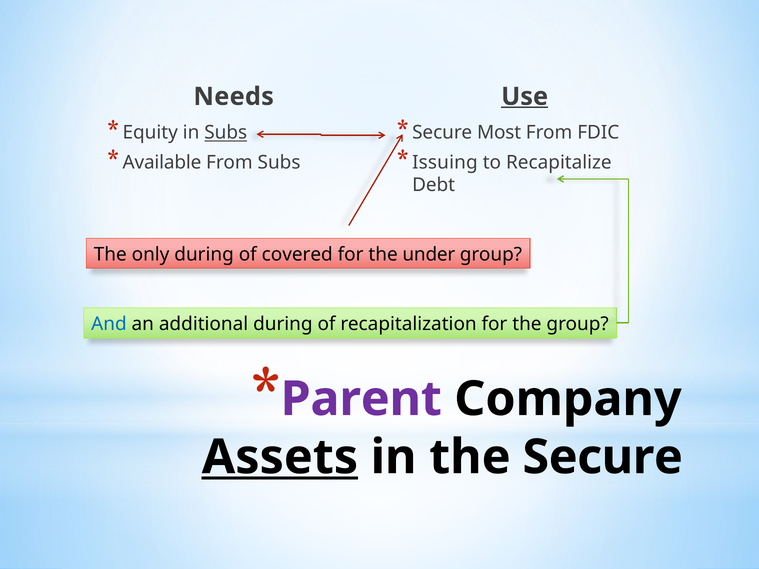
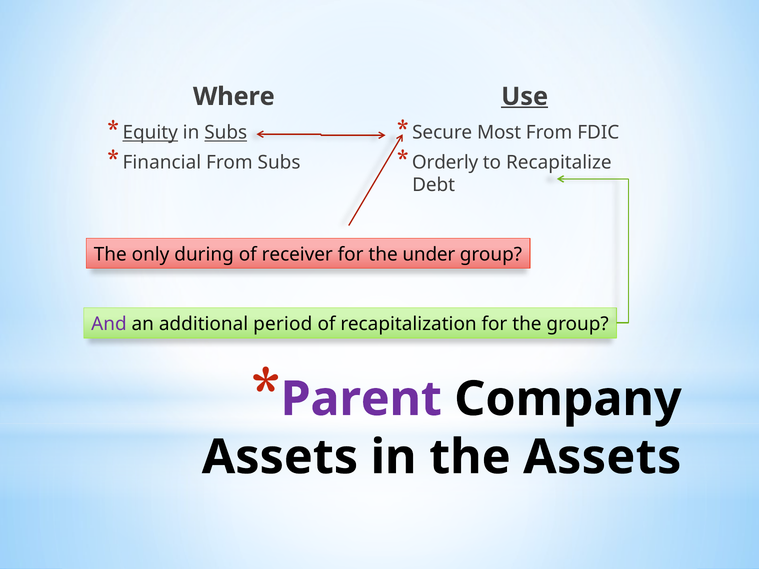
Needs: Needs -> Where (234, 97)
Equity underline: none -> present (150, 133)
Issuing: Issuing -> Orderly (445, 162)
Available: Available -> Financial (162, 162)
covered: covered -> receiver (297, 255)
And colour: blue -> purple (109, 324)
additional during: during -> period (283, 324)
Assets underline: present -> none (280, 457)
the Secure: Secure -> Assets (602, 457)
